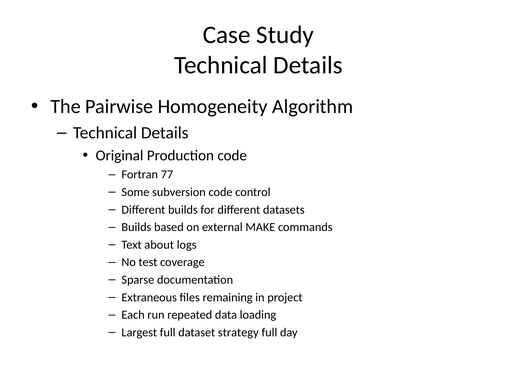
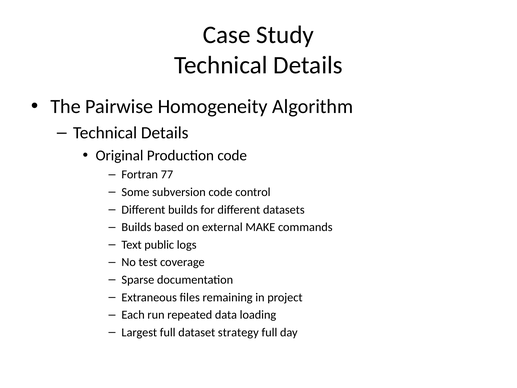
about: about -> public (159, 245)
